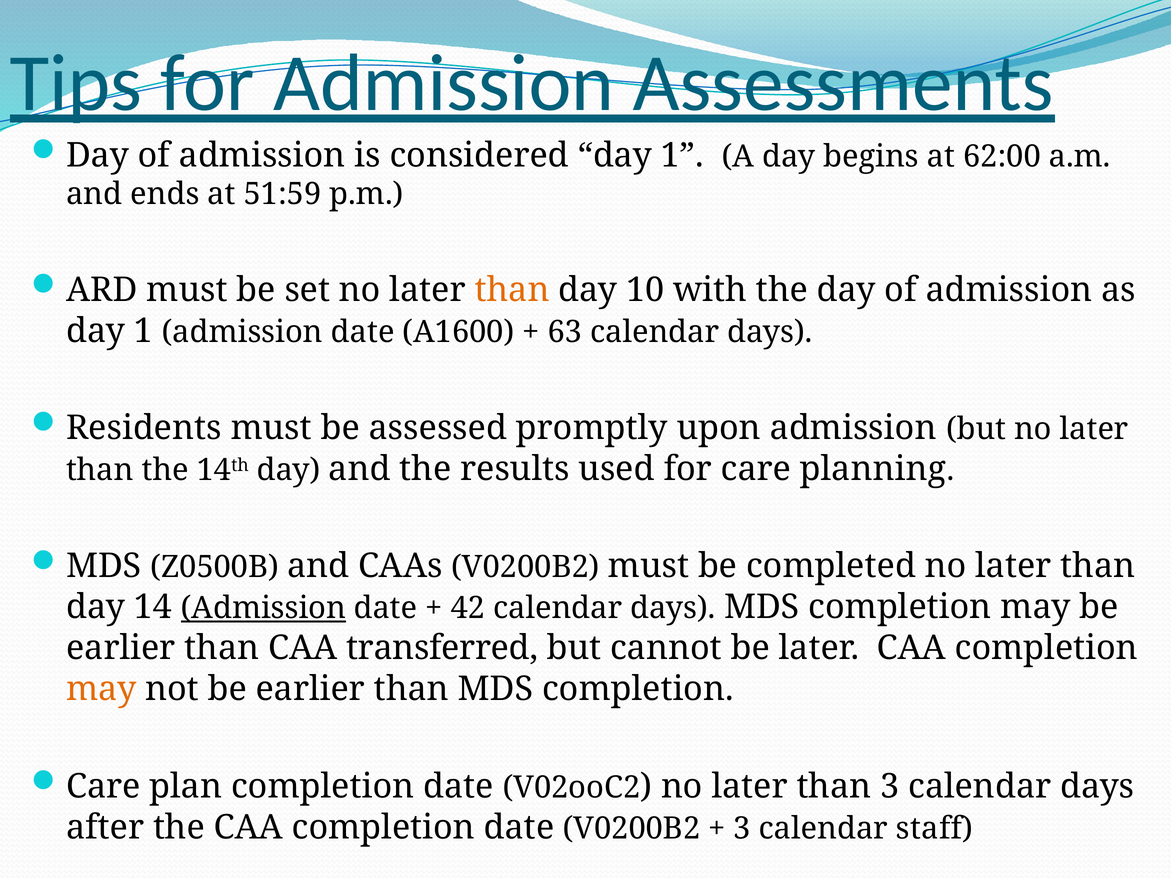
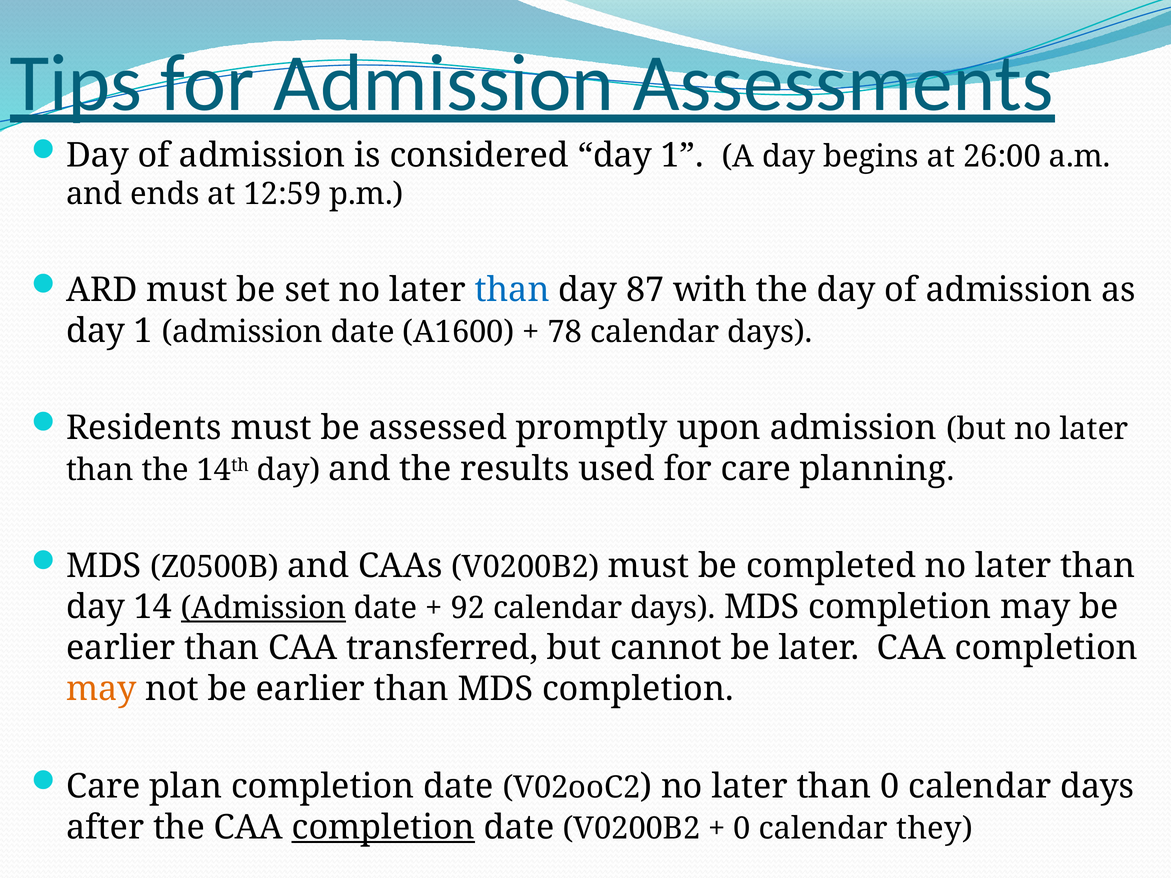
62:00: 62:00 -> 26:00 (1002, 157)
51:59: 51:59 -> 12:59 (283, 194)
than colour: orange -> blue (512, 290)
10: 10 -> 87 (645, 290)
63: 63 -> 78 (565, 332)
42: 42 -> 92 (468, 608)
than 3: 3 -> 0 (890, 787)
completion underline: none -> present (383, 828)
3: 3 -> 0 (742, 829)
staff: staff -> they (935, 829)
